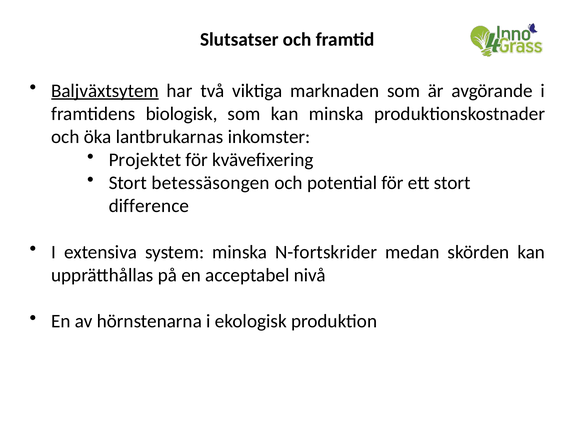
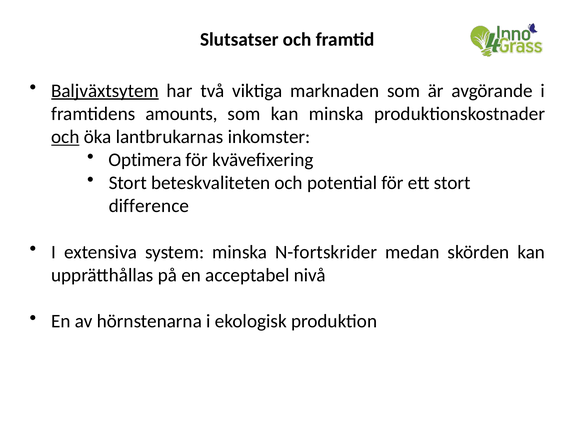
biologisk: biologisk -> amounts (182, 114)
och underline: none -> present (65, 137)
Projektet: Projektet -> Optimera (145, 160)
betessäsongen: betessäsongen -> beteskvaliteten (211, 183)
